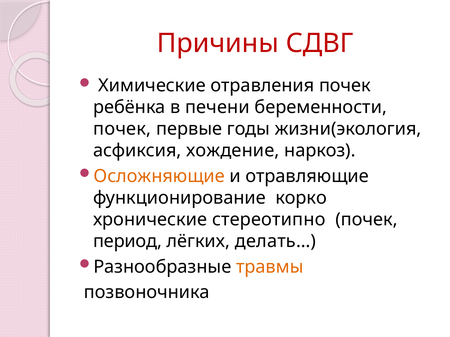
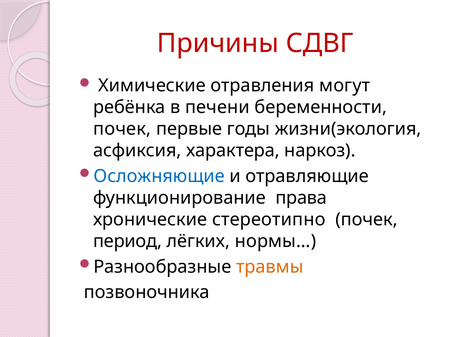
отравления почек: почек -> могут (345, 86)
хождение: хождение -> характера (233, 151)
Осложняющие colour: orange -> blue (159, 176)
корко: корко -> права (301, 198)
делать…: делать… -> нормы… (275, 242)
